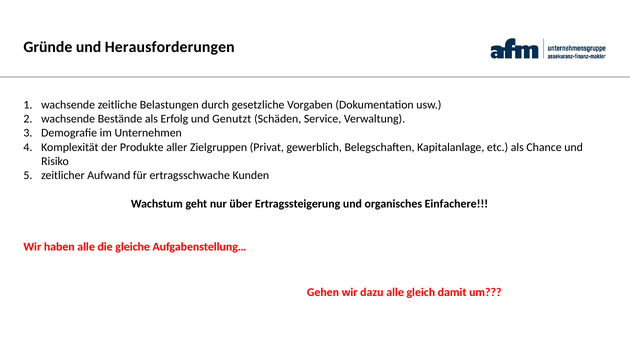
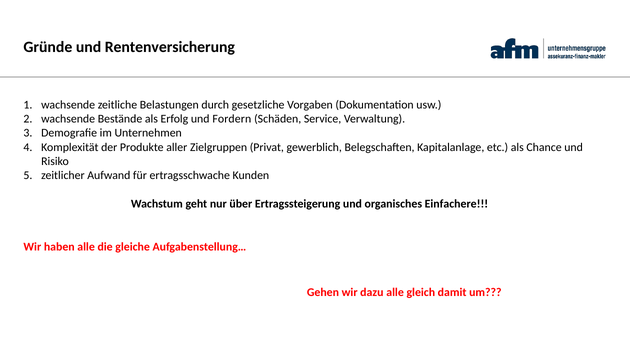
Herausforderungen: Herausforderungen -> Rentenversicherung (170, 47)
Genutzt: Genutzt -> Fordern (232, 119)
